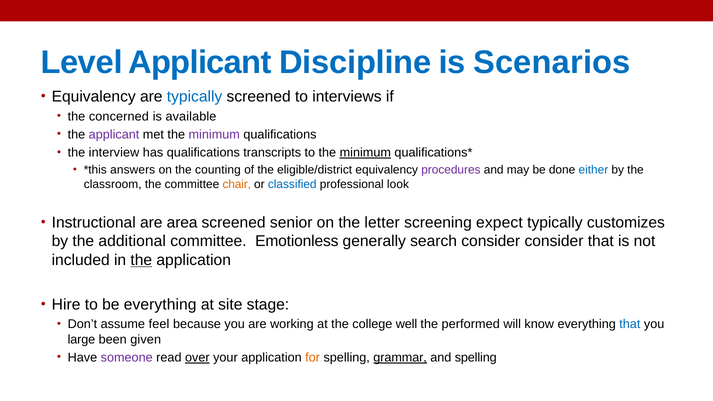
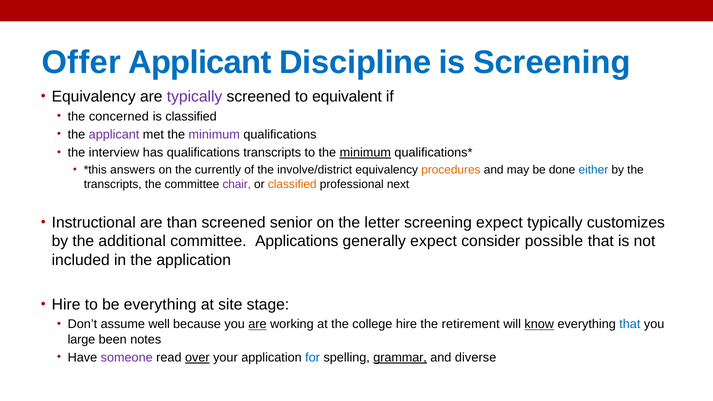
Level: Level -> Offer (81, 62)
is Scenarios: Scenarios -> Screening (552, 62)
typically colour: blue -> purple (195, 97)
interviews: interviews -> equivalent (347, 97)
is available: available -> classified (191, 116)
counting: counting -> currently (218, 170)
eligible/district: eligible/district -> involve/district (315, 170)
procedures colour: purple -> orange (451, 170)
classroom: classroom -> transcripts (113, 184)
chair colour: orange -> purple (237, 184)
classified colour: blue -> orange (292, 184)
look: look -> next (398, 184)
area: area -> than (182, 223)
Emotionless: Emotionless -> Applications (297, 241)
generally search: search -> expect (434, 241)
consider consider: consider -> possible (554, 241)
the underline: present -> none (141, 260)
feel: feel -> well (159, 324)
are underline: none -> present (257, 324)
college well: well -> hire (406, 324)
performed: performed -> retirement (471, 324)
know underline: none -> present (539, 324)
given: given -> notes (146, 340)
for colour: orange -> blue (313, 358)
and spelling: spelling -> diverse (476, 358)
